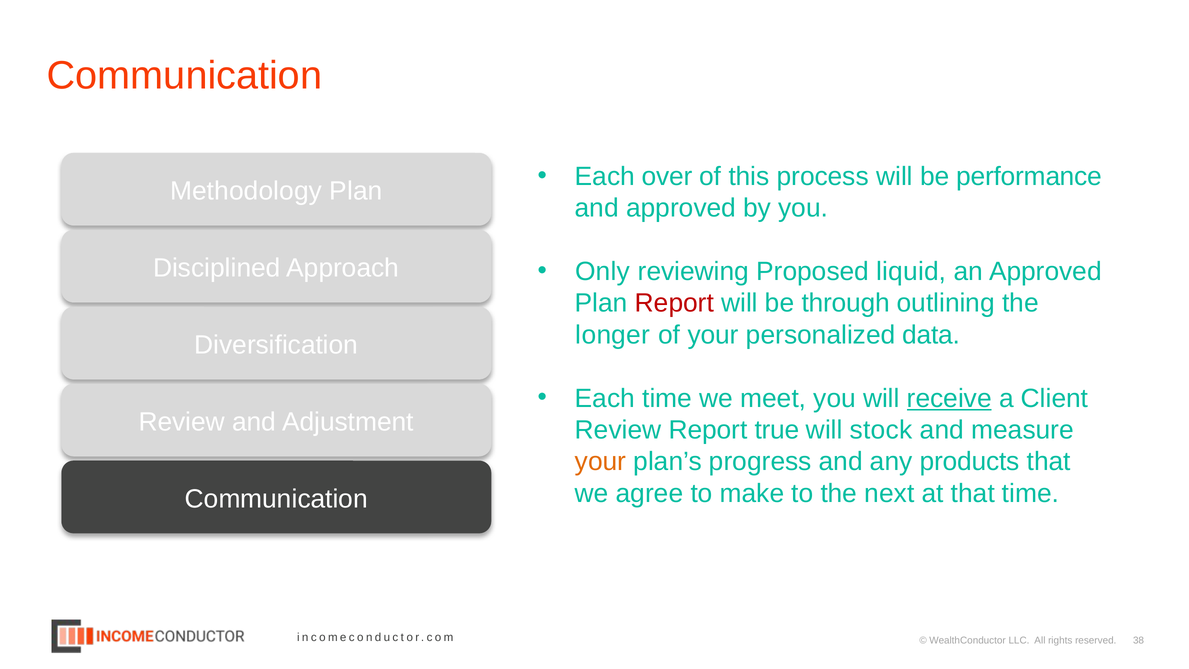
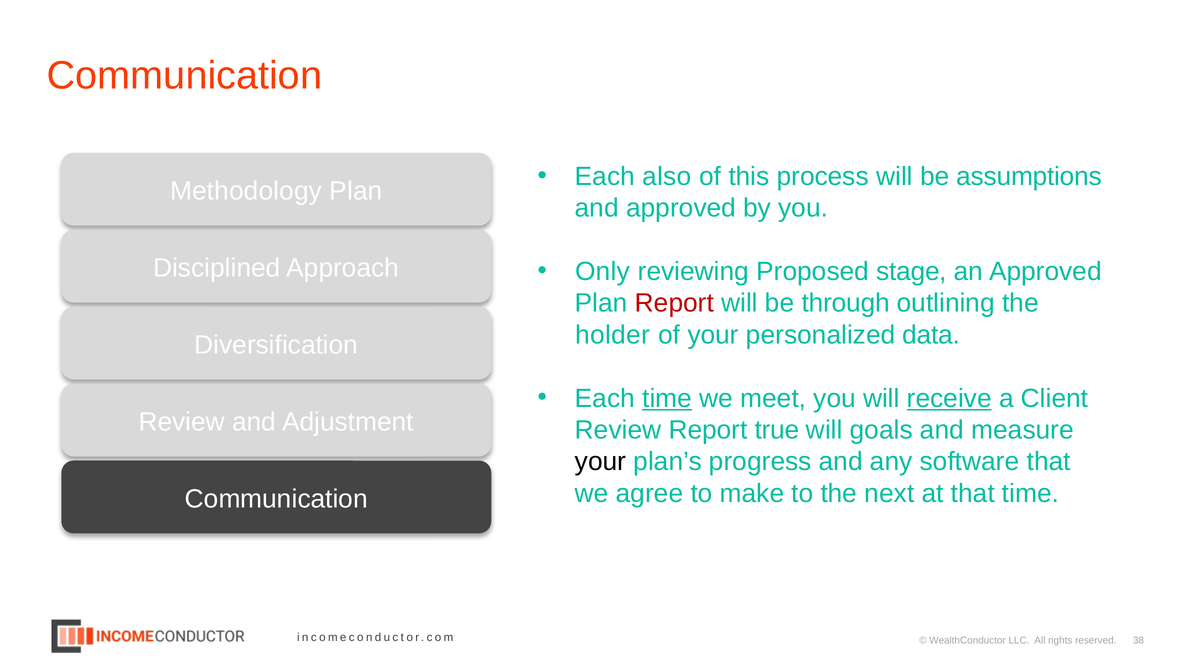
over: over -> also (667, 176)
performance: performance -> assumptions (1029, 176)
liquid: liquid -> stage (911, 271)
longer: longer -> holder (613, 335)
time underline: none -> present (667, 398)
stock: stock -> goals (881, 430)
your colour: orange -> black (601, 462)
products: products -> software (970, 462)
